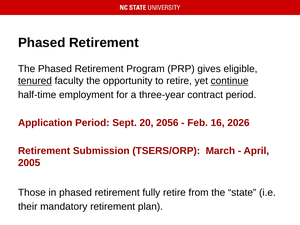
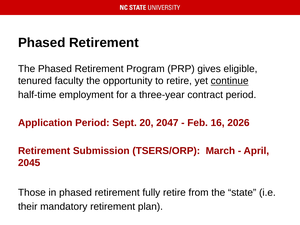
tenured underline: present -> none (35, 81)
2056: 2056 -> 2047 (167, 123)
2005: 2005 -> 2045 (29, 163)
